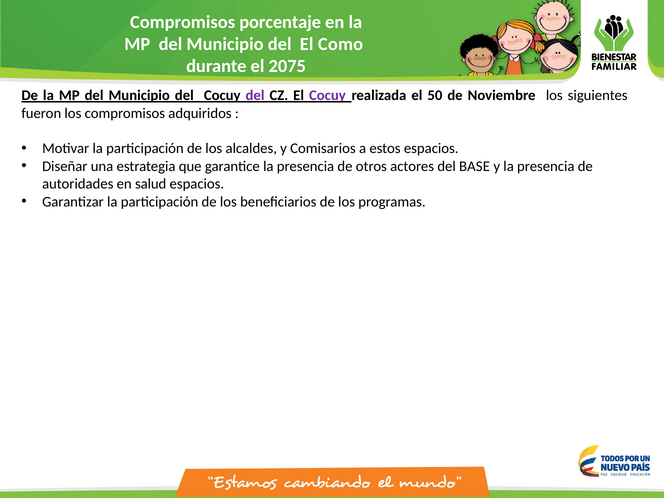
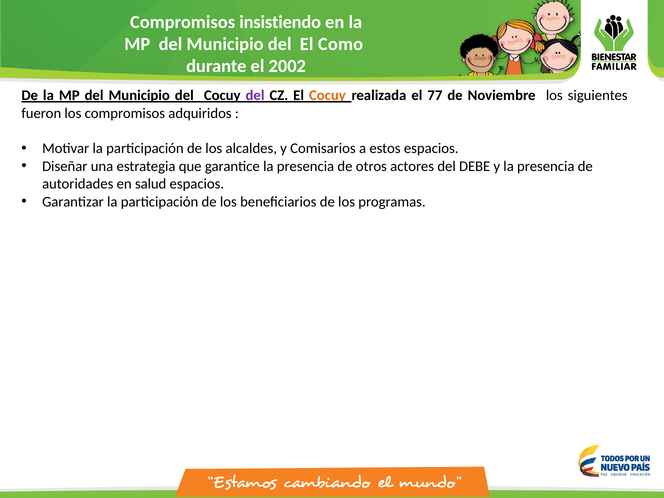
porcentaje: porcentaje -> insistiendo (280, 22)
2075: 2075 -> 2002 (287, 66)
Cocuy colour: purple -> orange (327, 96)
50: 50 -> 77 (435, 96)
BASE: BASE -> DEBE (475, 166)
